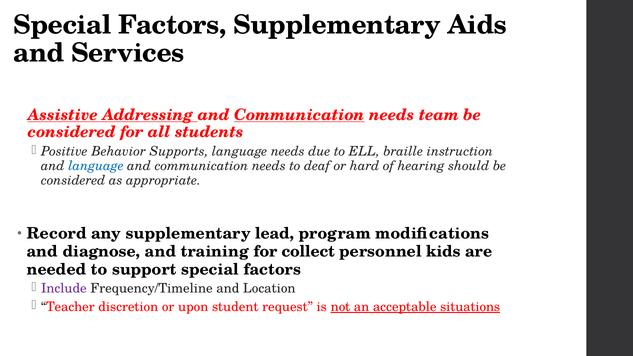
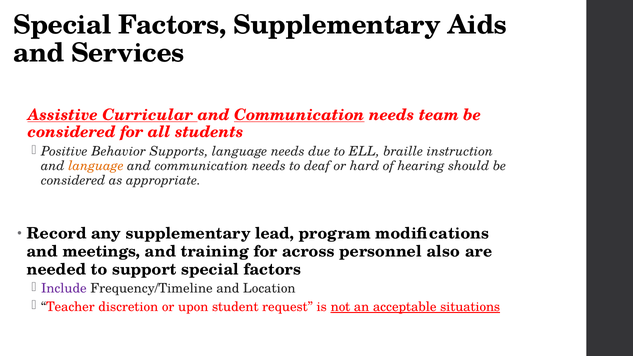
Addressing: Addressing -> Curricular (148, 115)
language colour: blue -> orange (96, 166)
diagnose: diagnose -> meetings (102, 251)
collect: collect -> across (308, 251)
kids: kids -> also (443, 251)
